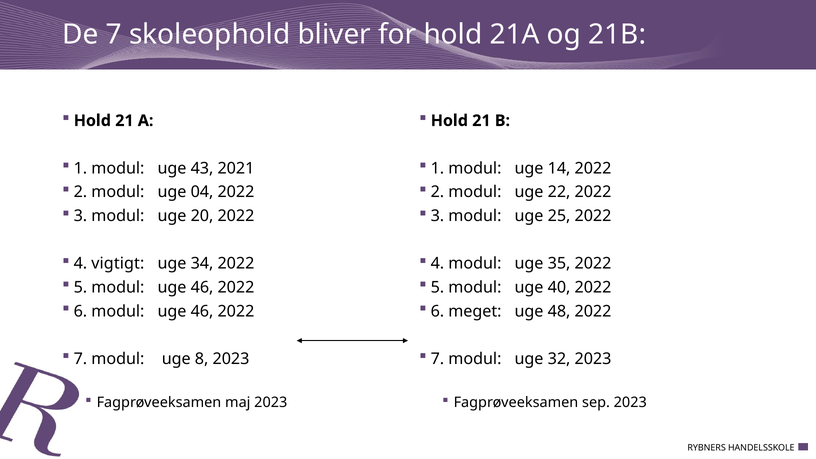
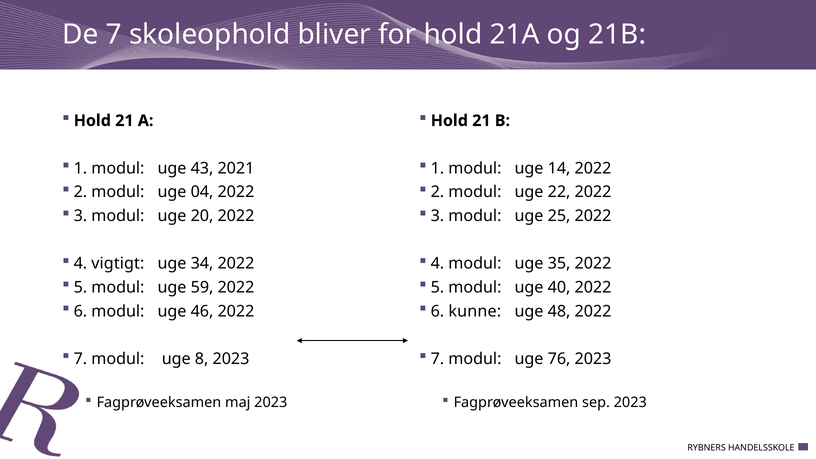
5 modul uge 46: 46 -> 59 (202, 287)
meget: meget -> kunne (475, 311)
32: 32 -> 76 (559, 359)
